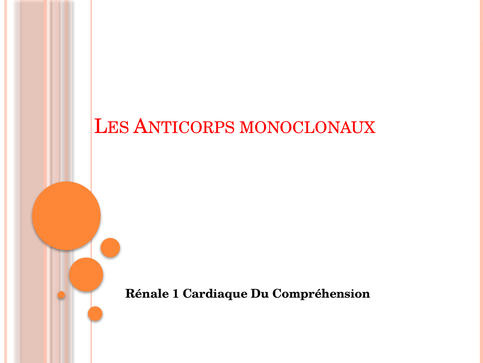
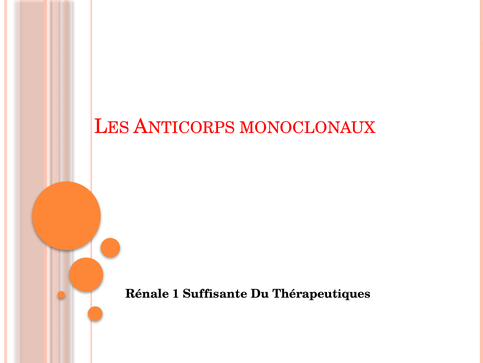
Cardiaque: Cardiaque -> Suffisante (215, 293)
Compréhension: Compréhension -> Thérapeutiques (322, 293)
